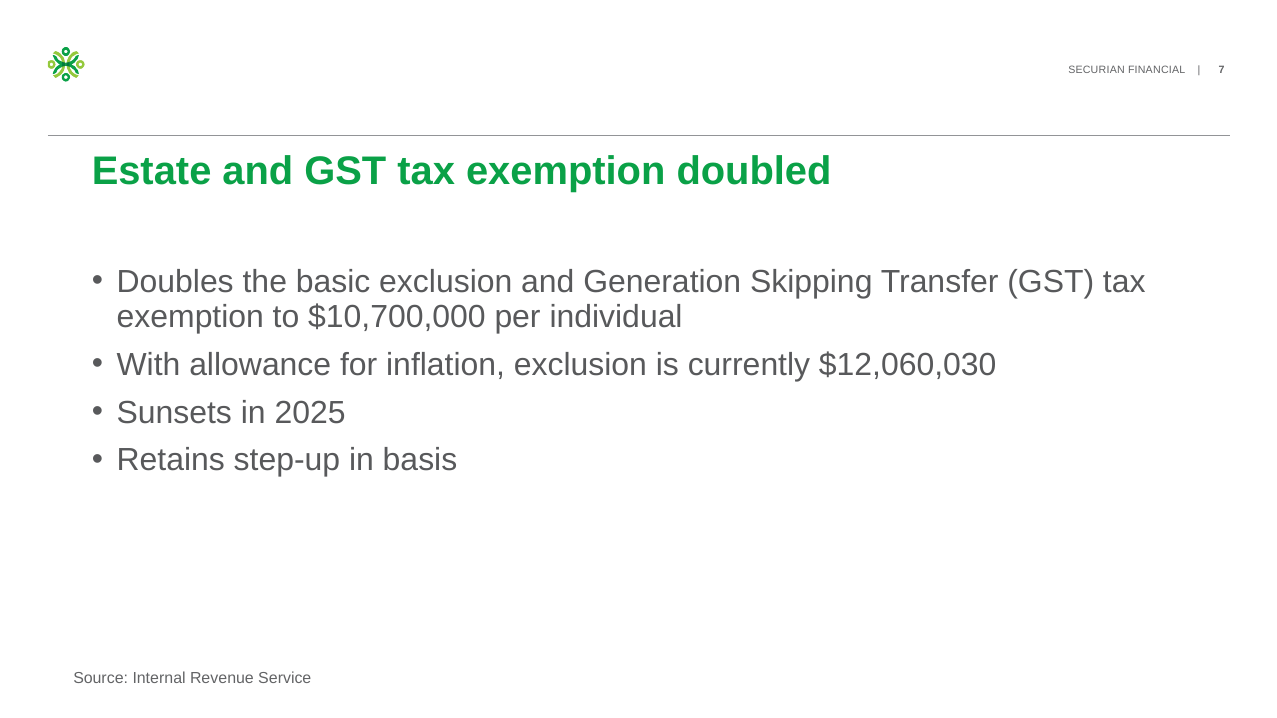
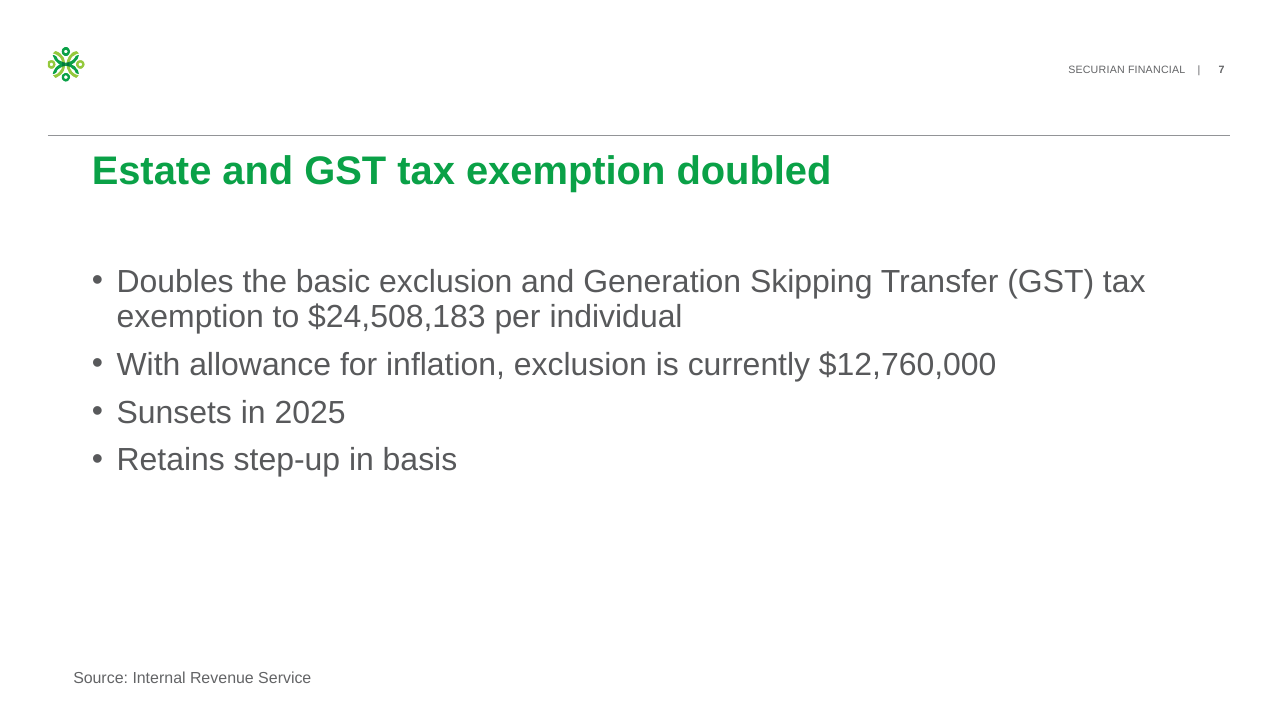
$10,700,000: $10,700,000 -> $24,508,183 (397, 317)
$12,060,030: $12,060,030 -> $12,760,000 (908, 365)
